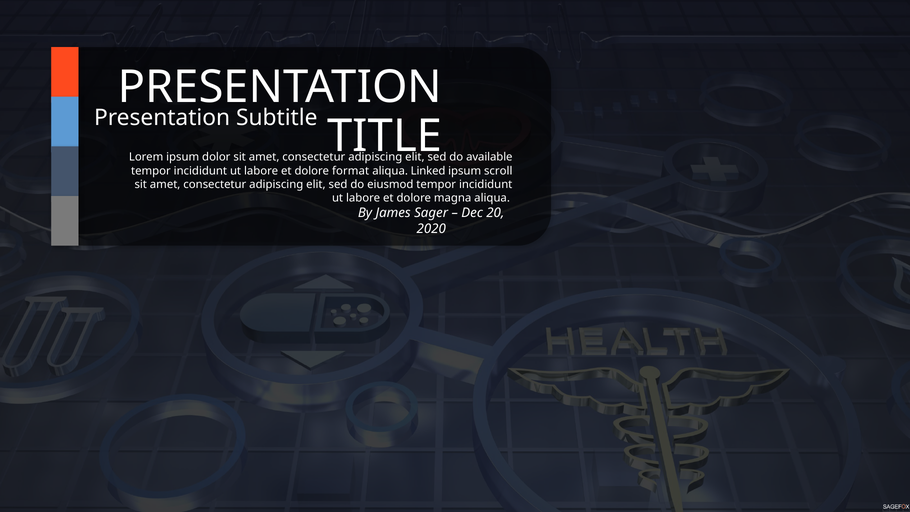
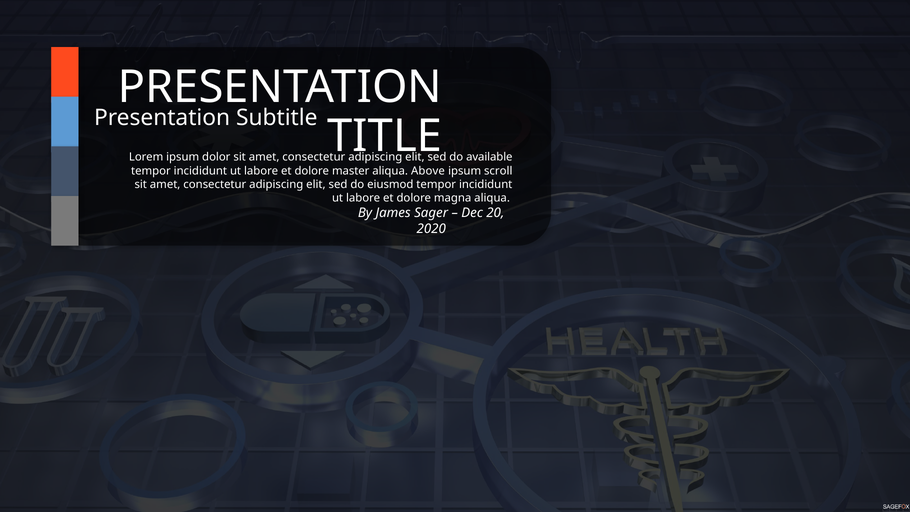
format: format -> master (351, 171)
Linked: Linked -> Above (428, 171)
